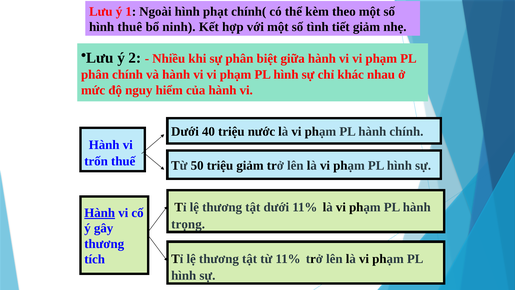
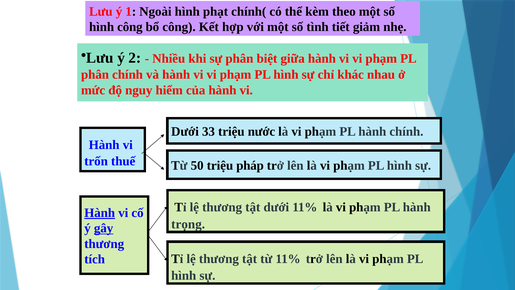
hình thuê: thuê -> công (130, 27)
bổ ninh: ninh -> công (179, 27)
40: 40 -> 33 (208, 132)
triệu giảm: giảm -> pháp (250, 165)
gây underline: none -> present (104, 228)
